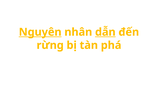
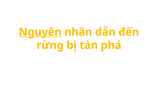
dẫn underline: present -> none (105, 32)
